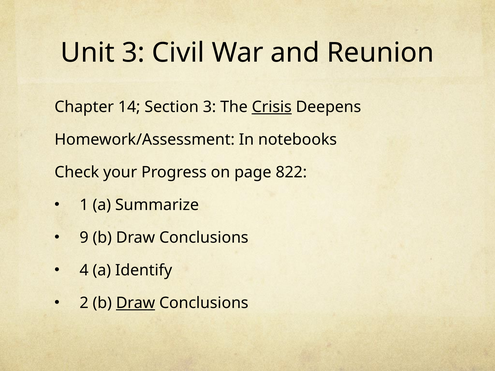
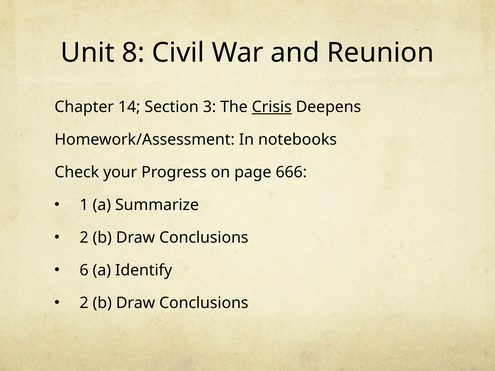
Unit 3: 3 -> 8 (133, 53)
822: 822 -> 666 (291, 172)
9: 9 -> 2 (84, 238)
4: 4 -> 6 (84, 271)
Draw underline: present -> none (136, 303)
